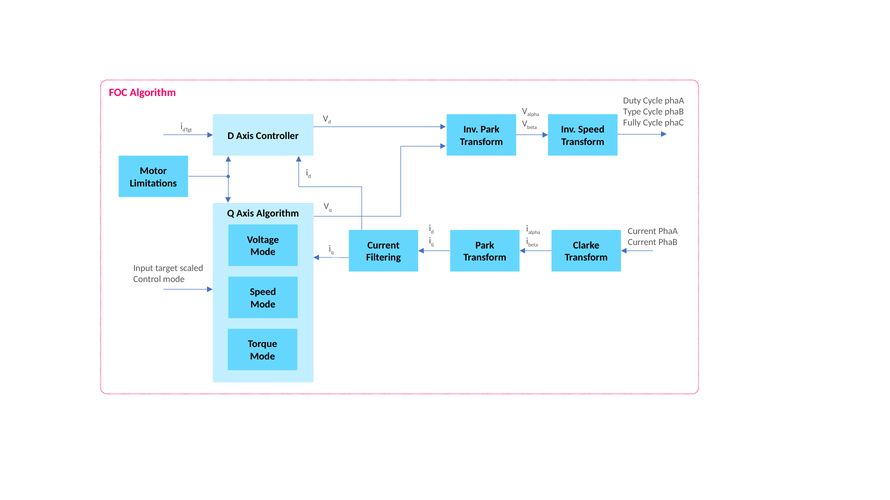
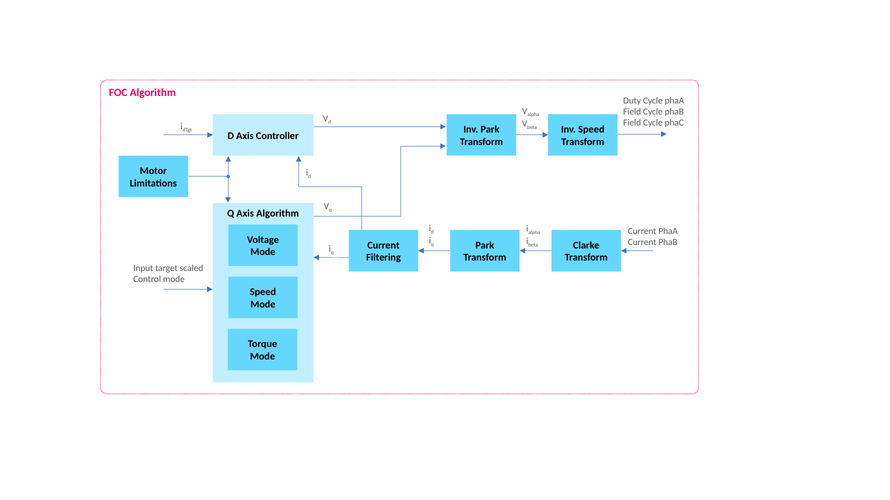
Type: Type -> Field (632, 112)
Fully: Fully -> Field (632, 123)
